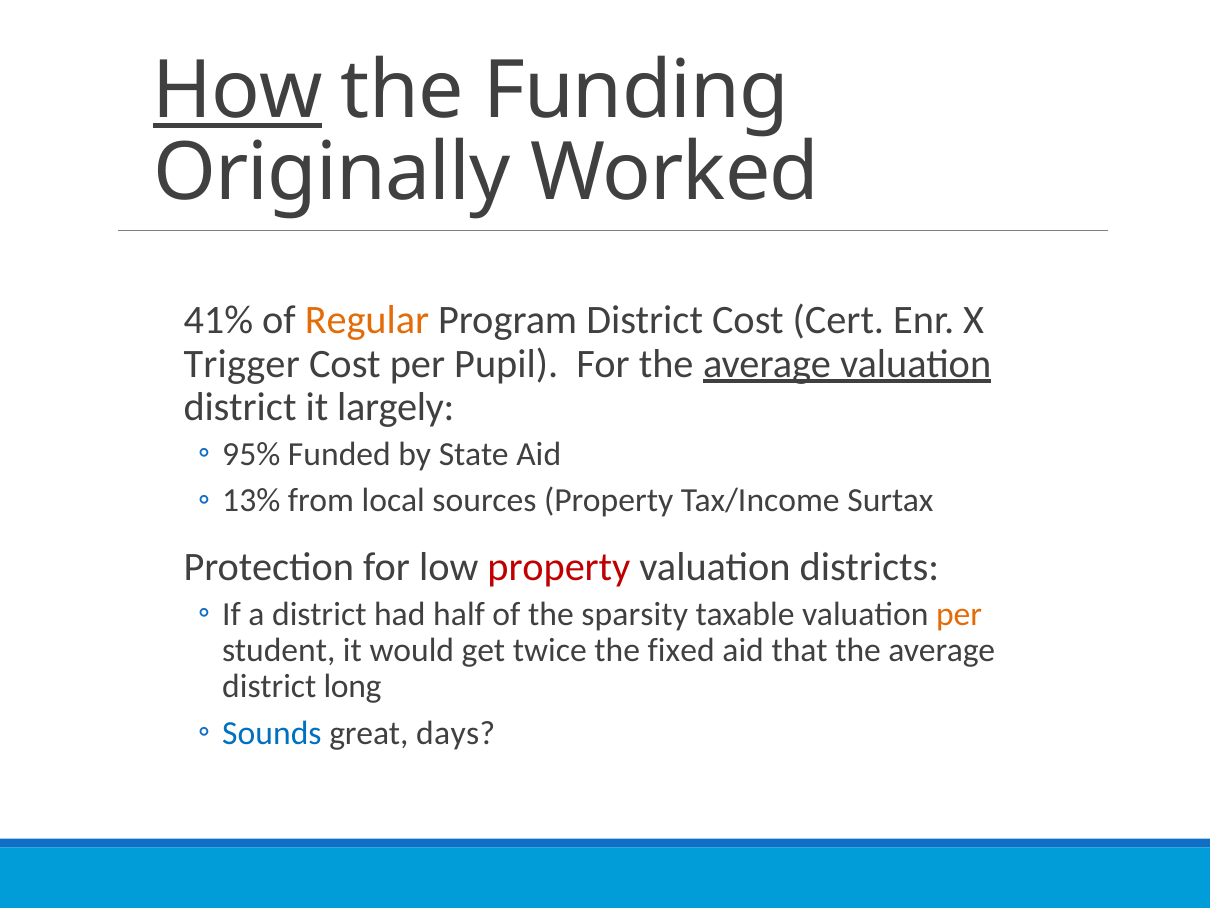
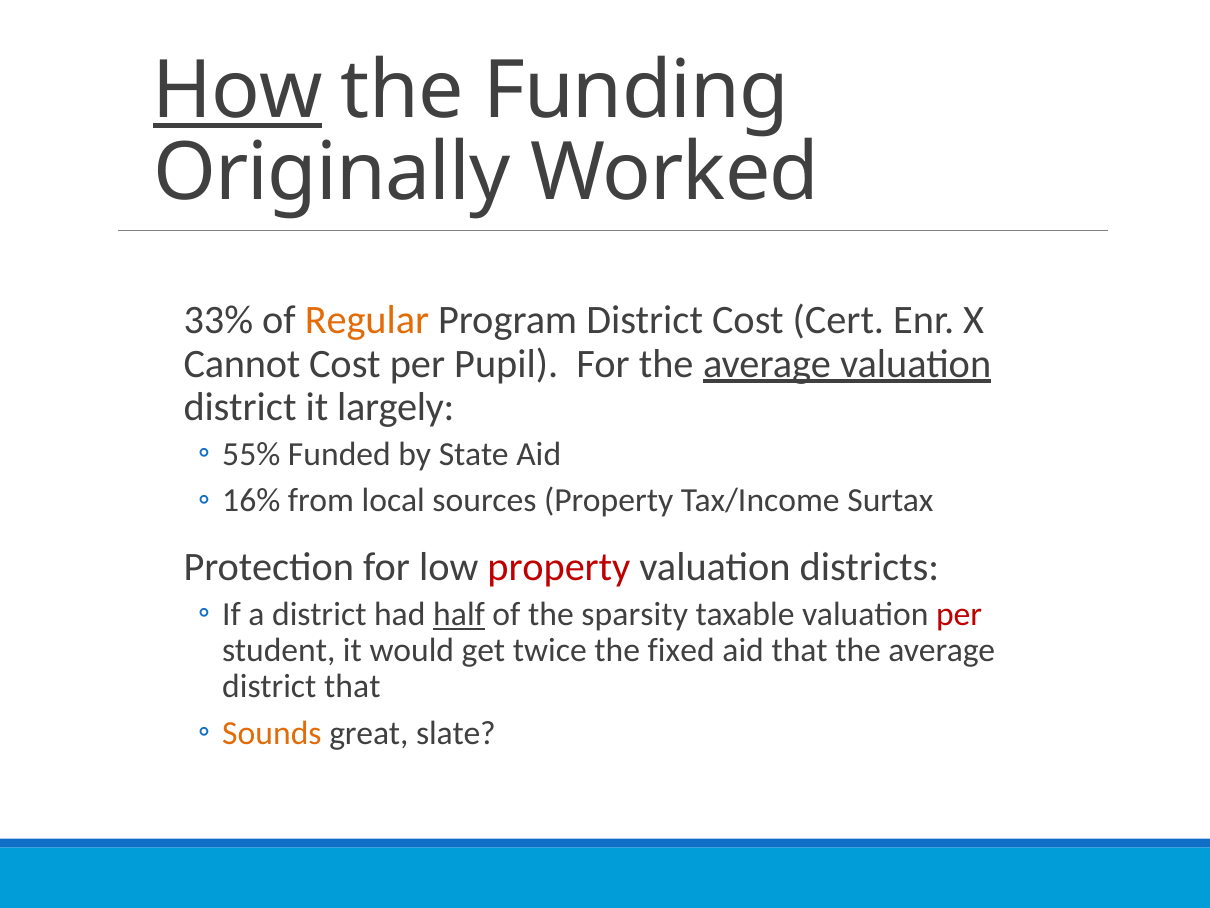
41%: 41% -> 33% (218, 320)
Trigger: Trigger -> Cannot (242, 364)
95%: 95% -> 55% (251, 454)
13%: 13% -> 16% (251, 500)
half underline: none -> present (459, 614)
per colour: orange -> red (959, 614)
district long: long -> that (352, 687)
Sounds colour: blue -> orange (272, 733)
days: days -> slate (456, 733)
